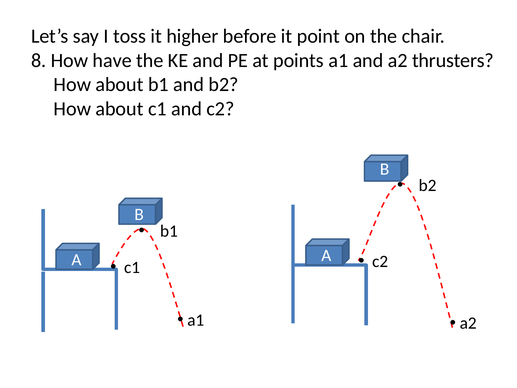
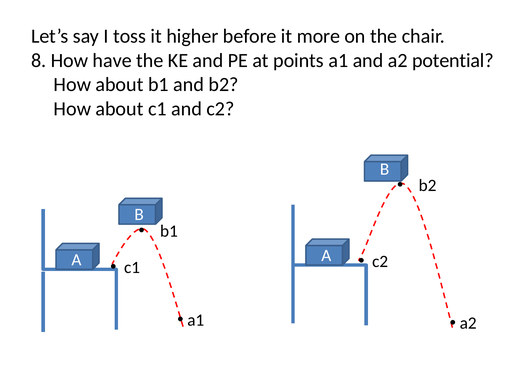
point: point -> more (318, 36)
thrusters: thrusters -> potential (453, 60)
